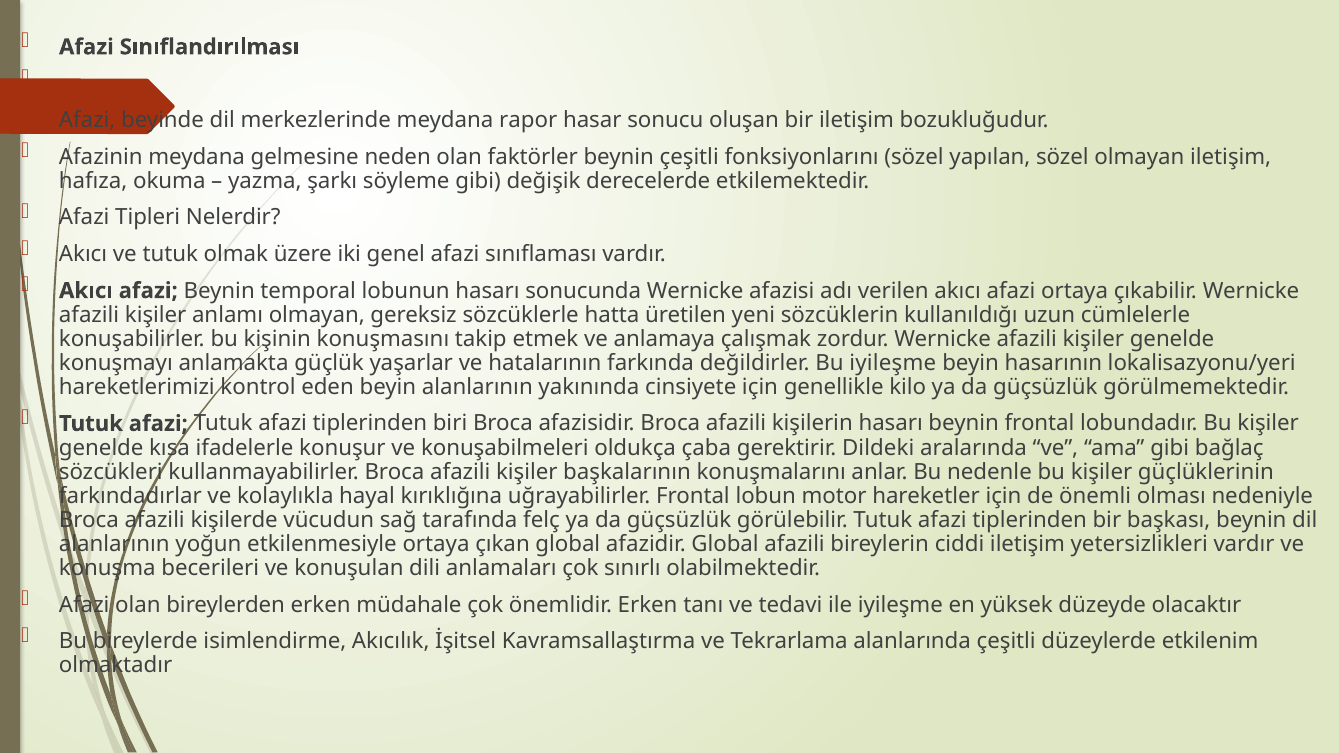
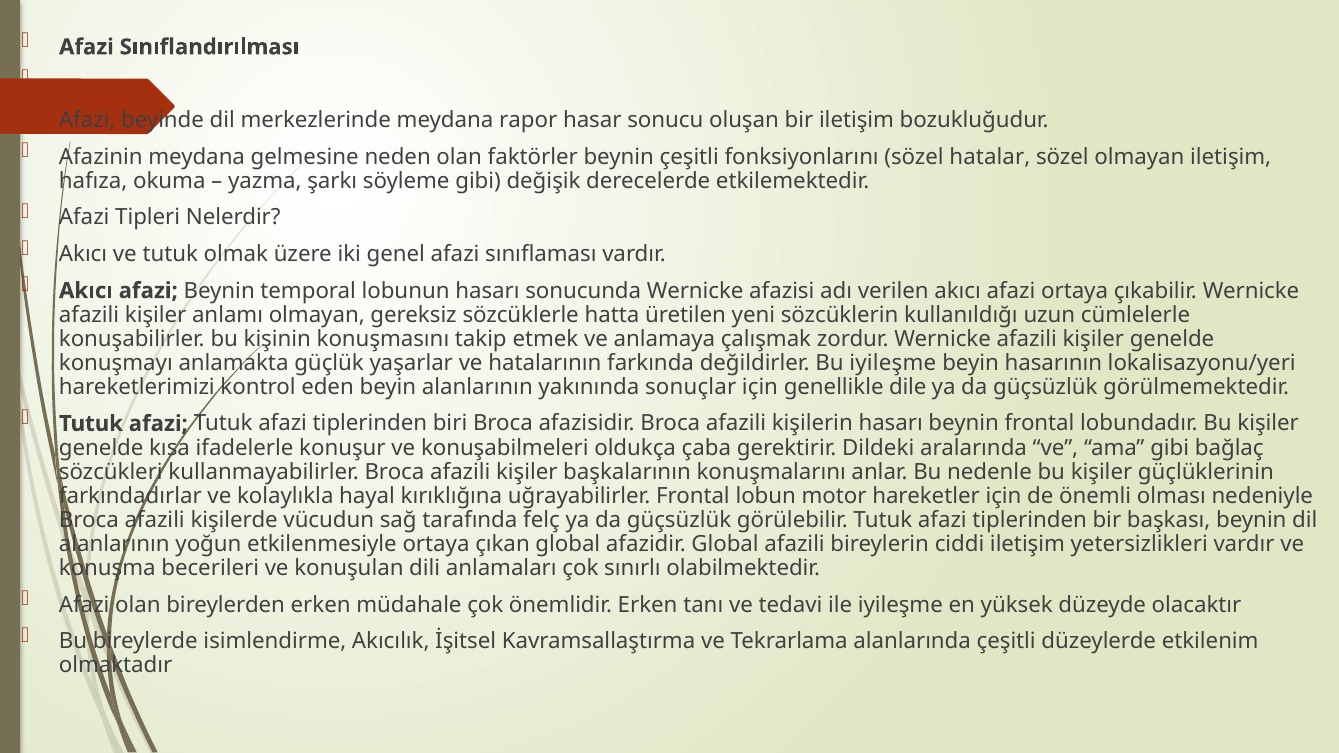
yapılan: yapılan -> hatalar (990, 157)
cinsiyete: cinsiyete -> sonuçlar (691, 387)
kilo: kilo -> dile (908, 387)
